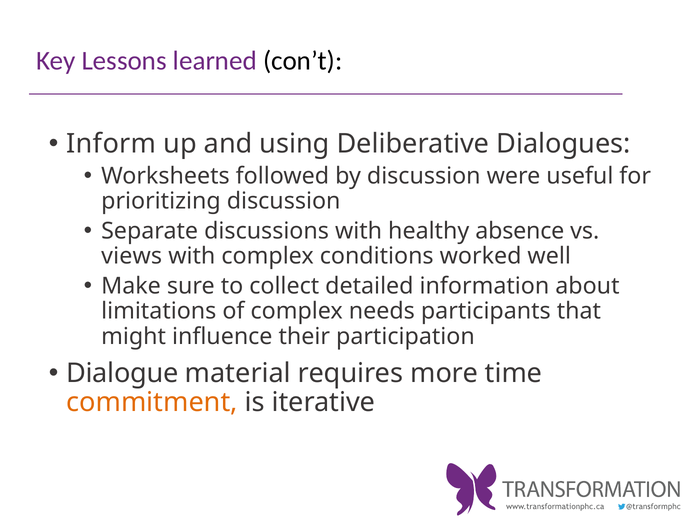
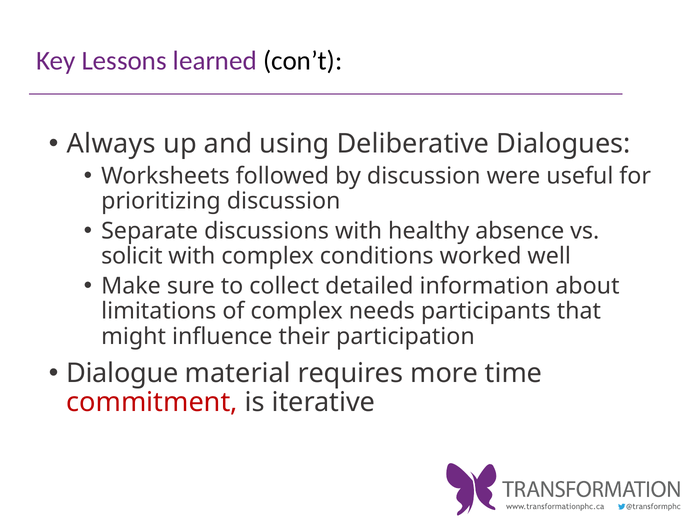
Inform: Inform -> Always (111, 144)
views: views -> solicit (132, 256)
commitment colour: orange -> red (152, 402)
